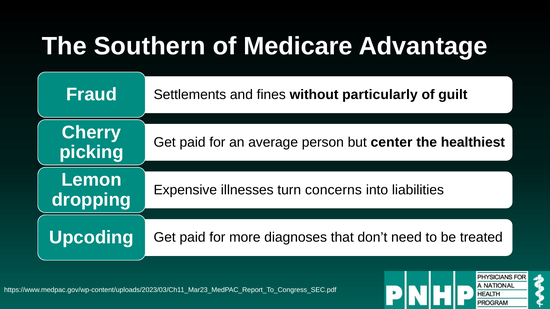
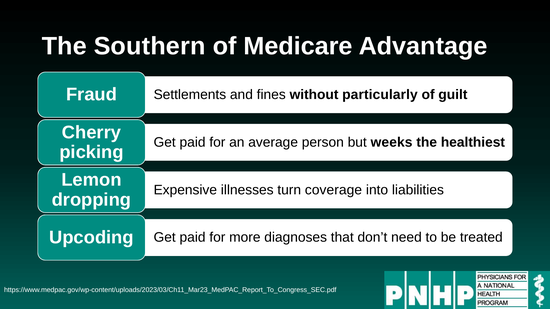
center: center -> weeks (392, 142)
concerns: concerns -> coverage (333, 190)
